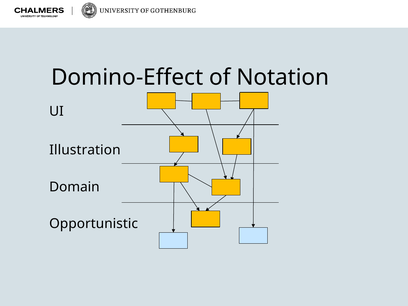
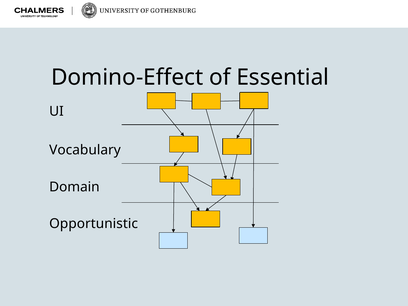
Notation: Notation -> Essential (283, 77)
Illustration: Illustration -> Vocabulary (85, 150)
